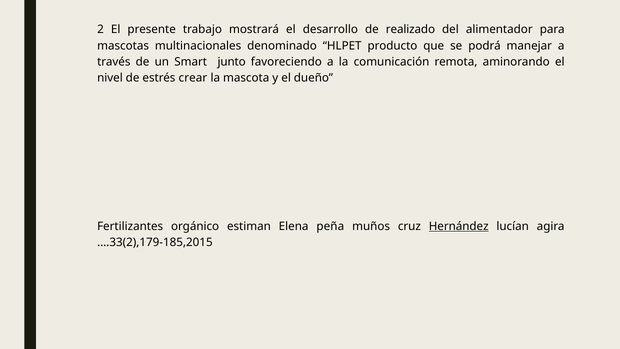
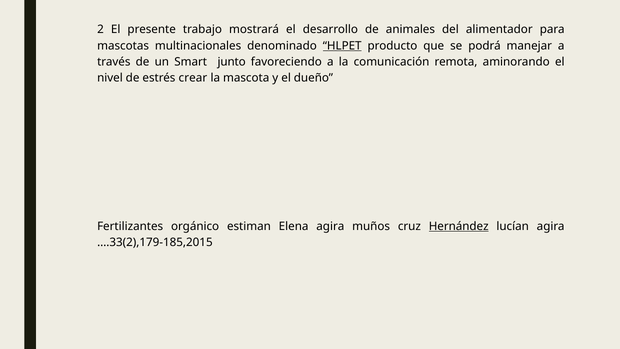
realizado: realizado -> animales (410, 30)
HLPET underline: none -> present (342, 46)
Elena peña: peña -> agira (330, 226)
